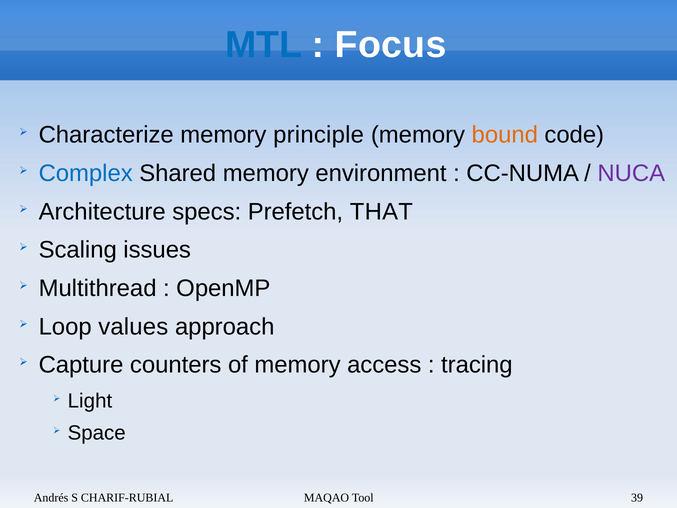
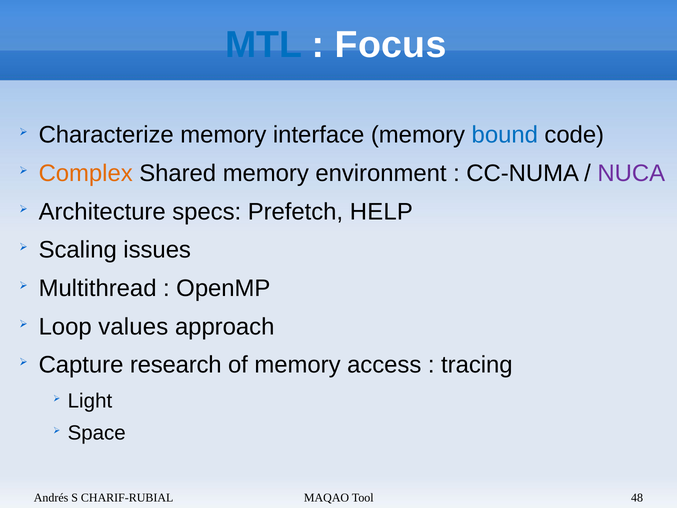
principle: principle -> interface (319, 135)
bound colour: orange -> blue (505, 135)
Complex colour: blue -> orange (86, 173)
THAT: THAT -> HELP (381, 211)
counters: counters -> research (176, 365)
39: 39 -> 48 (637, 498)
